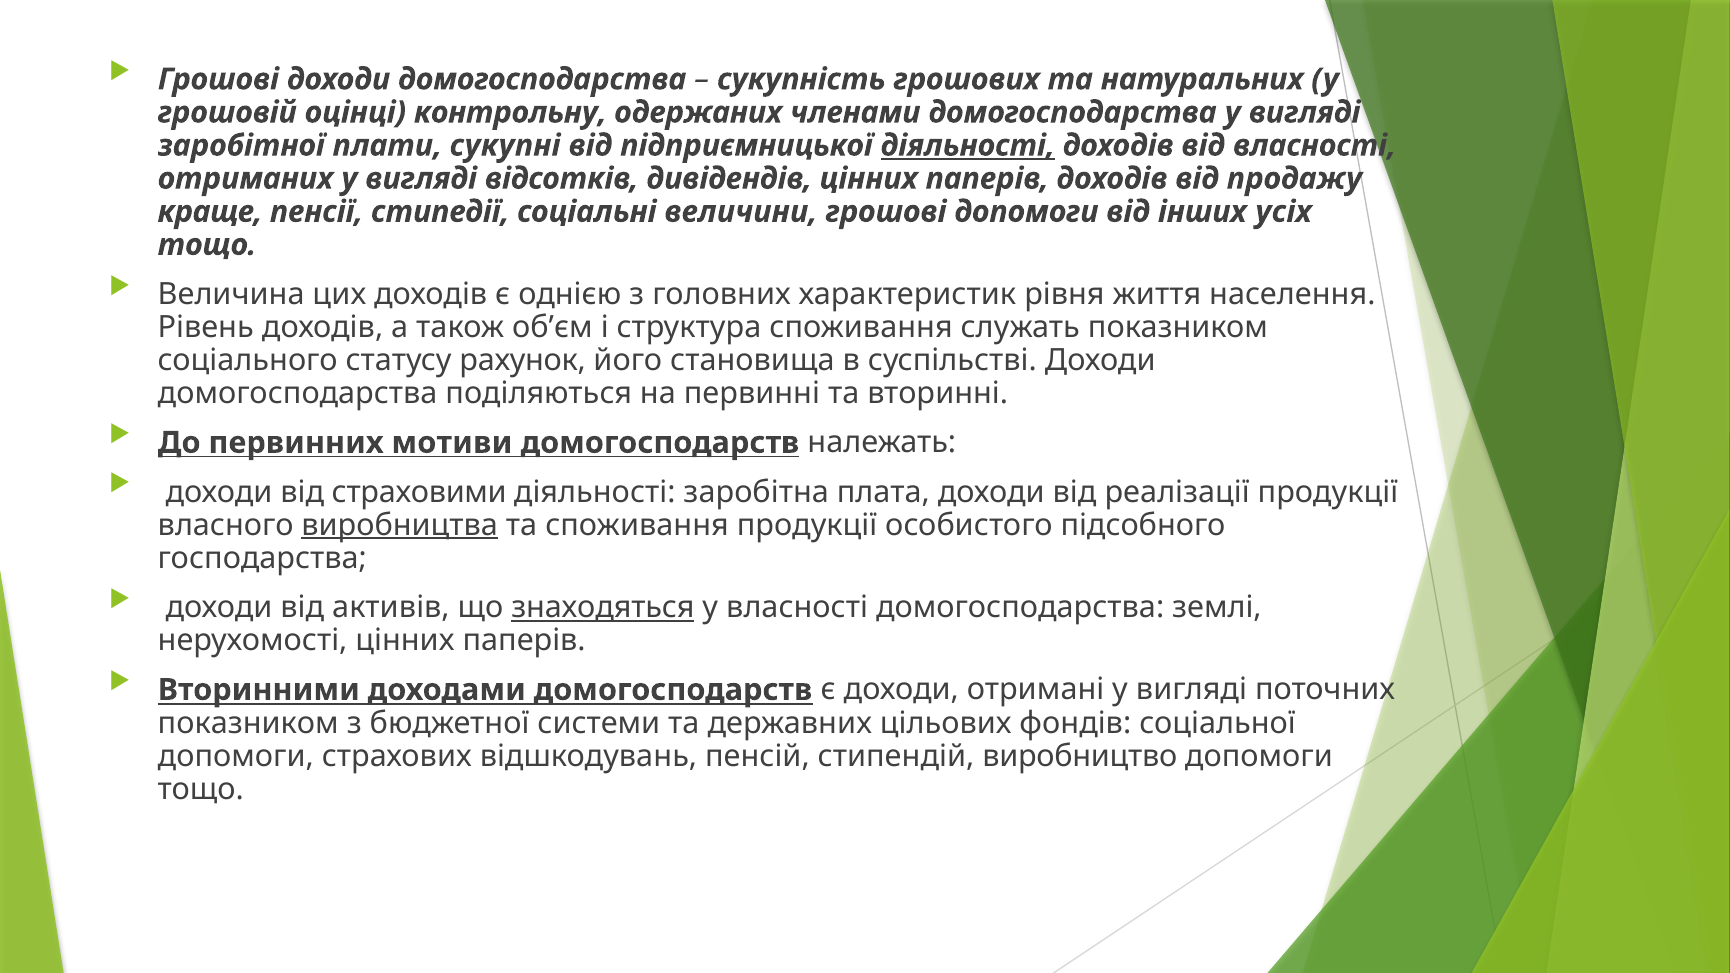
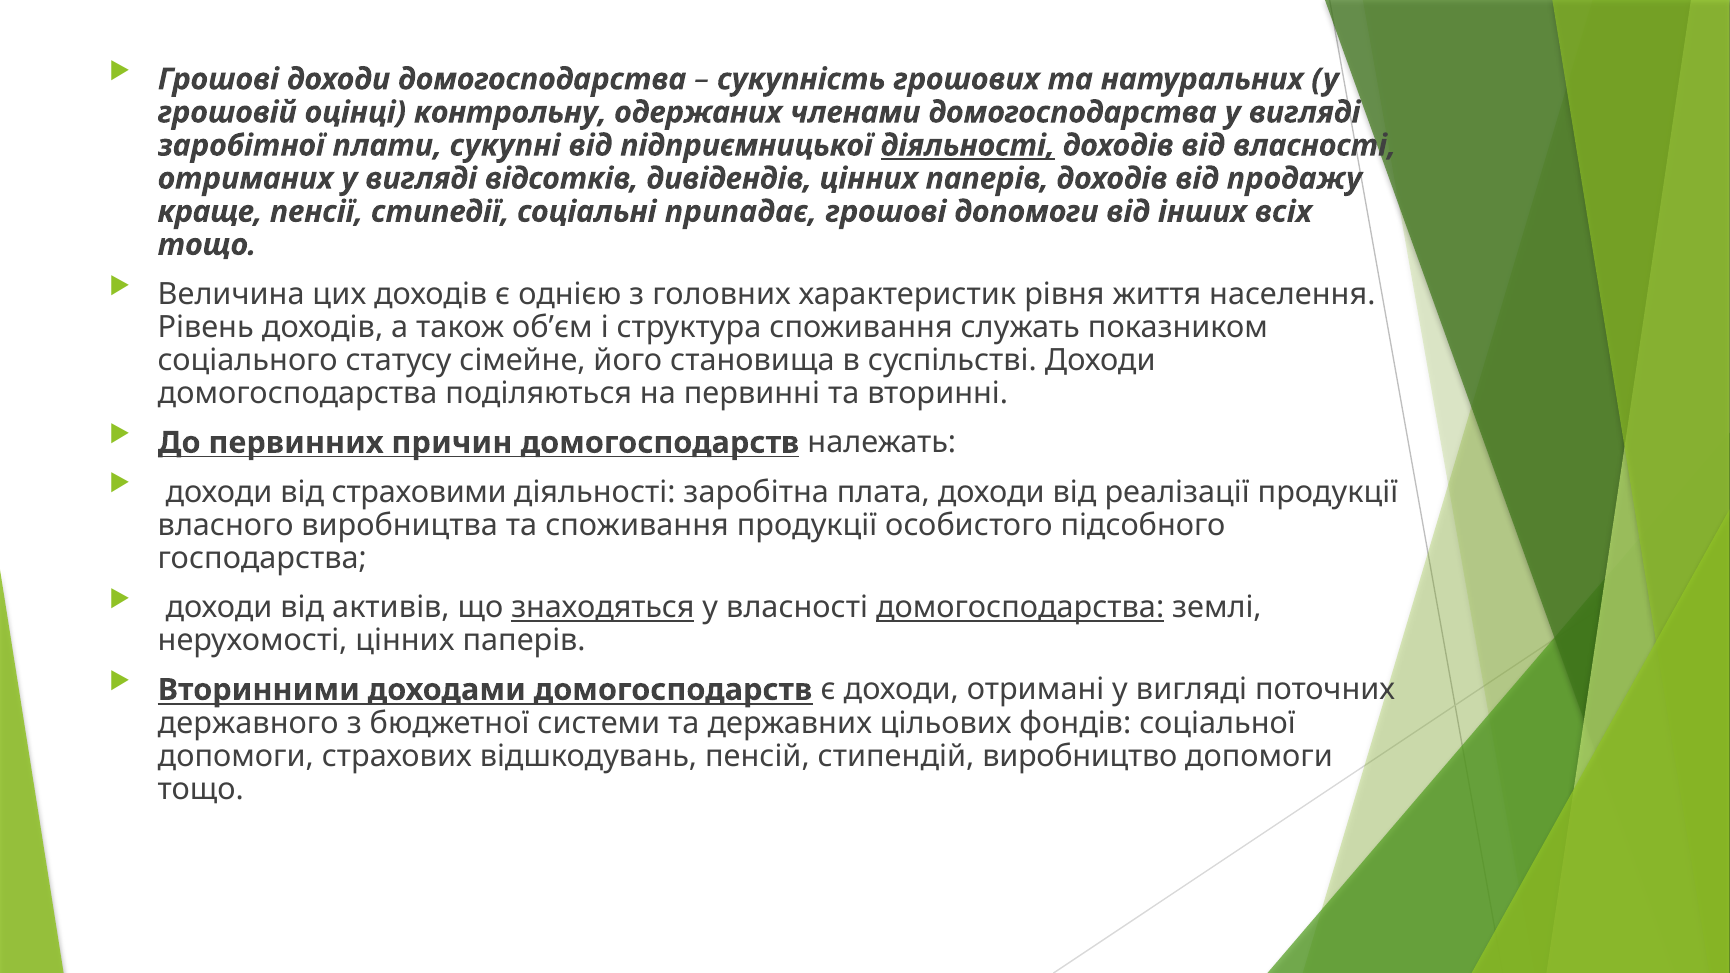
величини: величини -> припадає (741, 212)
усіх: усіх -> всіх (1283, 212)
рахунок: рахунок -> сімейне (523, 360)
мотиви: мотиви -> причин (452, 443)
виробництва underline: present -> none (400, 525)
домогосподарства underline: none -> present (1020, 608)
показником: показником -> державного (248, 723)
